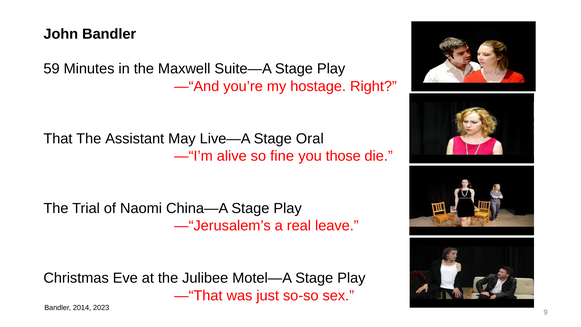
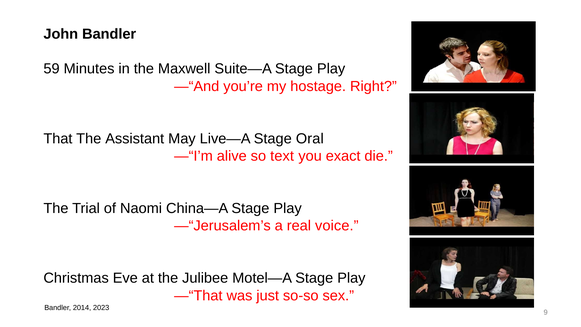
fine: fine -> text (282, 156)
those: those -> exact (343, 156)
leave: leave -> voice (337, 226)
